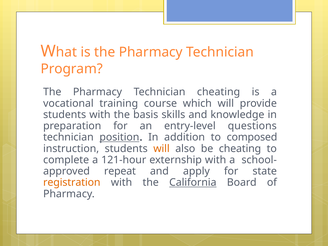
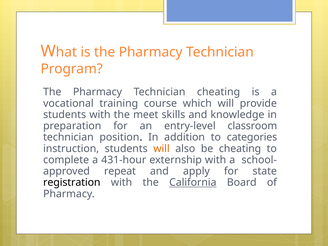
basis: basis -> meet (146, 115)
questions: questions -> classroom (252, 126)
position underline: present -> none (119, 137)
composed: composed -> categories (252, 137)
121-hour: 121-hour -> 431-hour (124, 160)
registration colour: orange -> black (72, 183)
